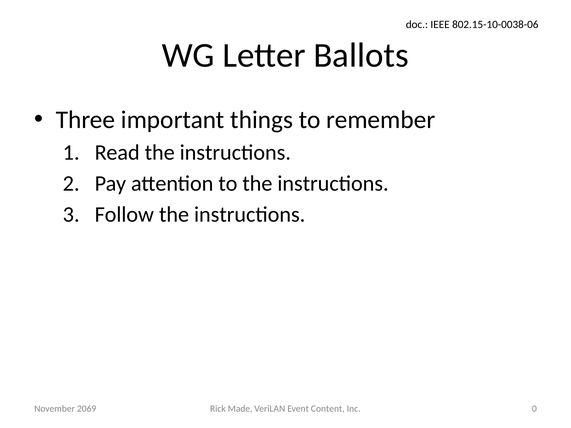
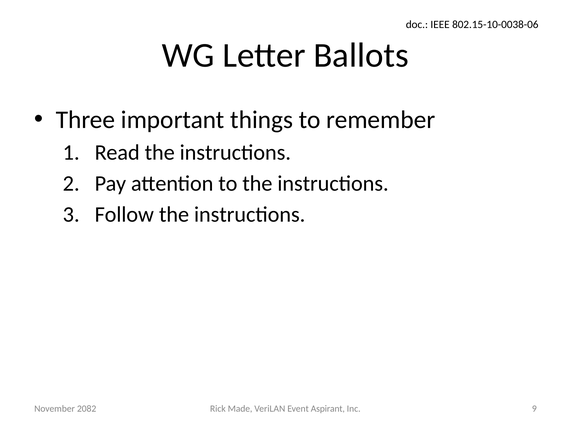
2069: 2069 -> 2082 (87, 409)
Content: Content -> Aspirant (328, 409)
0: 0 -> 9 (534, 409)
